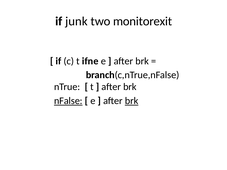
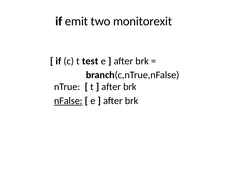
junk: junk -> emit (77, 21)
ifne: ifne -> test (90, 61)
brk underline: present -> none (132, 101)
